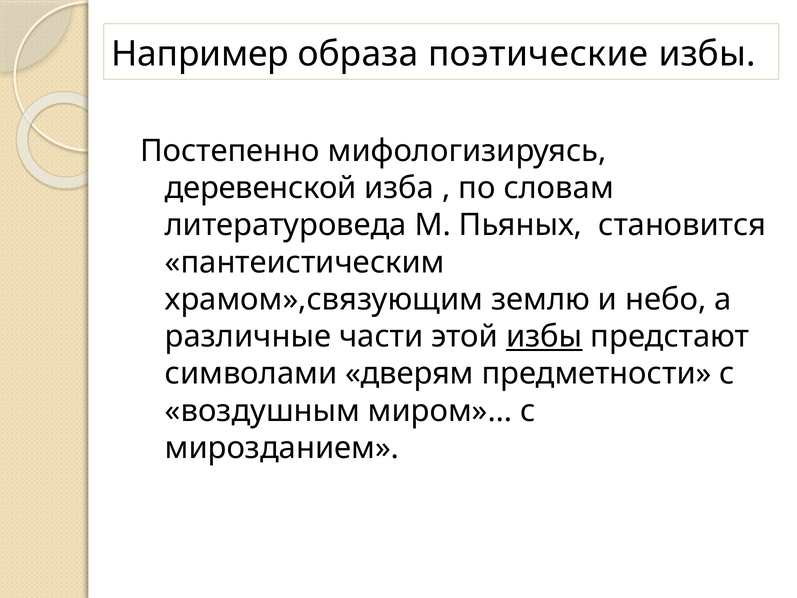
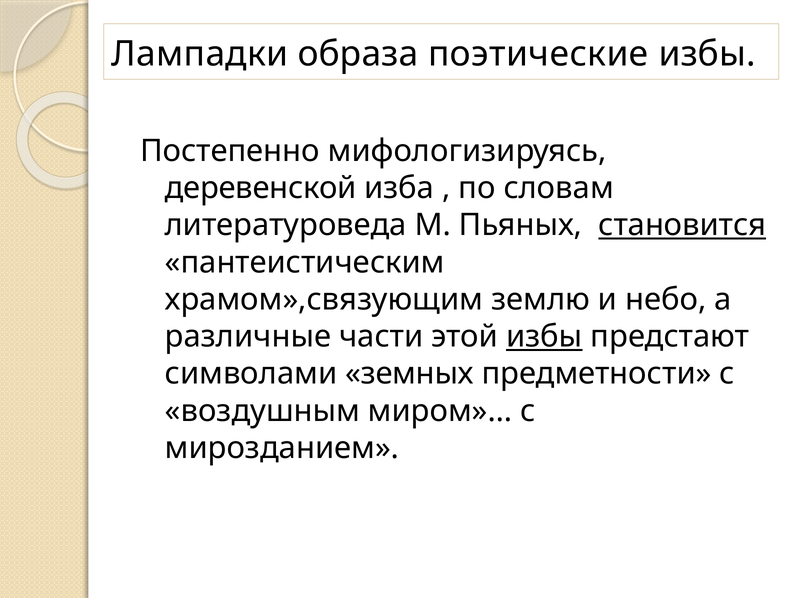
Например: Например -> Лампадки (200, 54)
становится underline: none -> present (682, 225)
дверям: дверям -> земных (409, 374)
